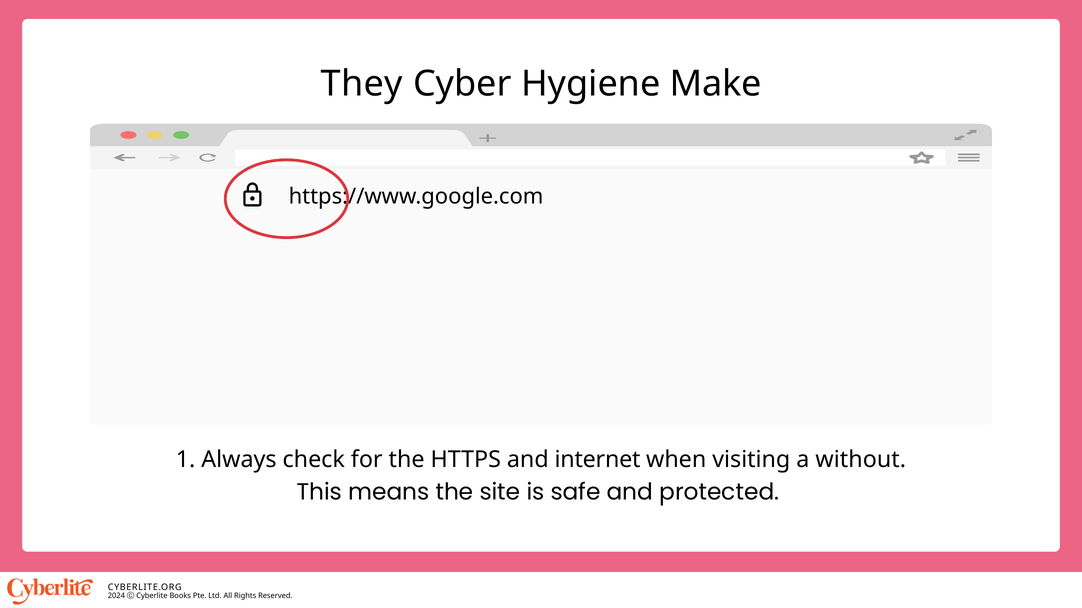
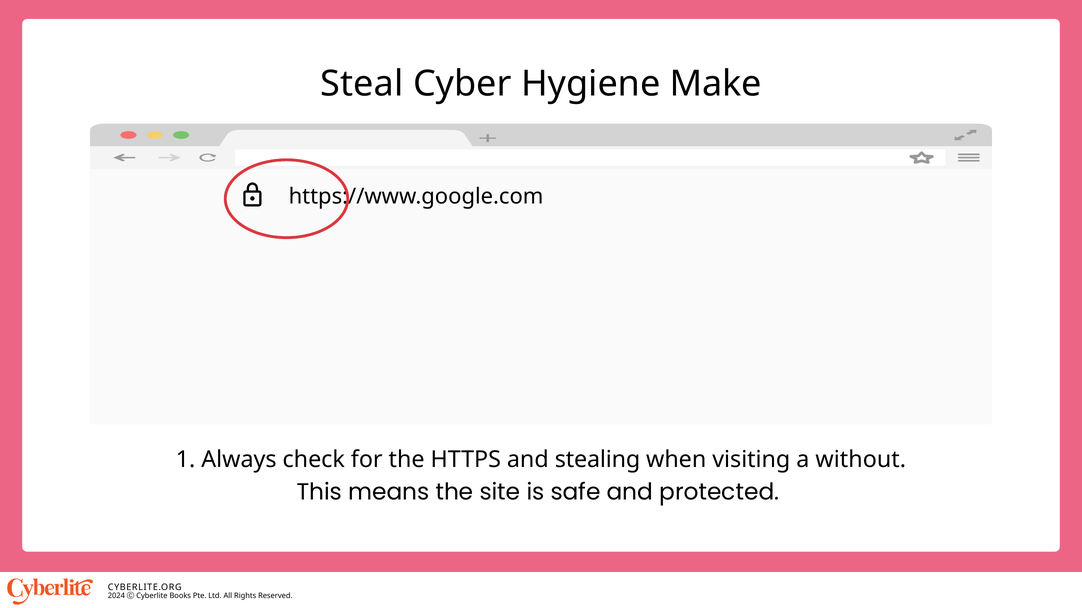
They: They -> Steal (362, 84)
internet: internet -> stealing (597, 460)
